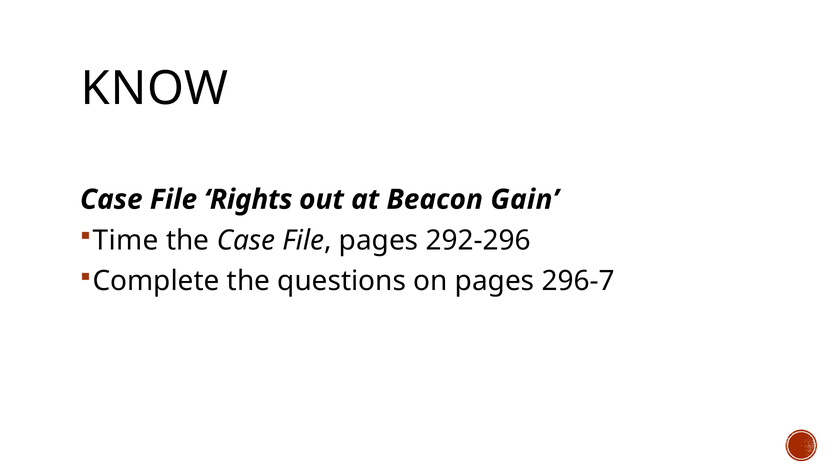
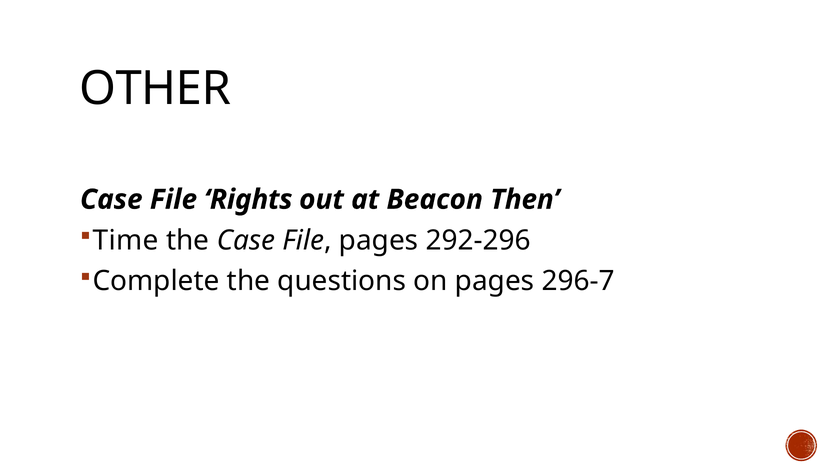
KNOW: KNOW -> OTHER (155, 89)
Gain: Gain -> Then (525, 199)
